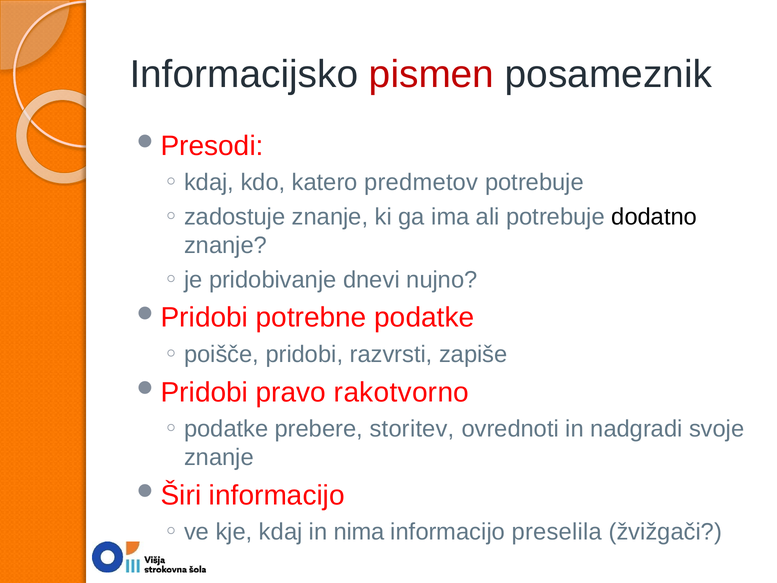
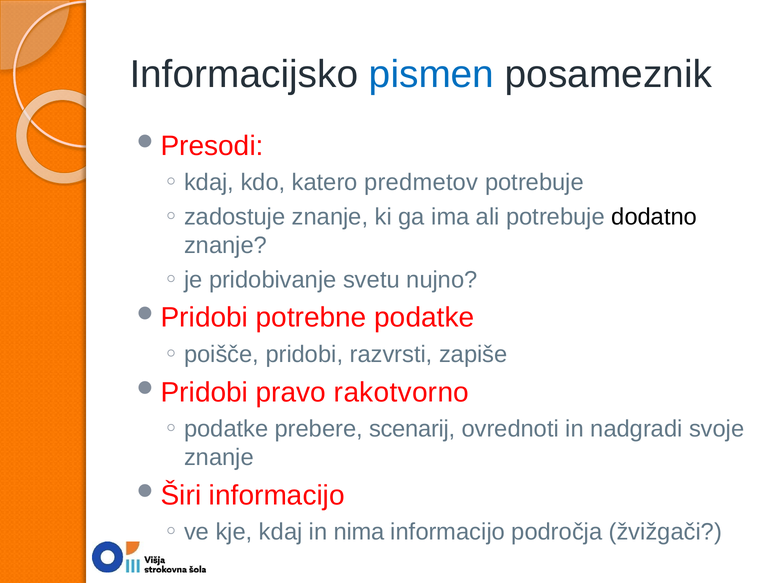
pismen colour: red -> blue (432, 75)
dnevi: dnevi -> svetu (371, 280)
storitev: storitev -> scenarij (412, 429)
preselila: preselila -> področja (557, 532)
